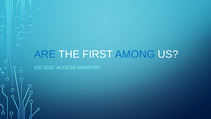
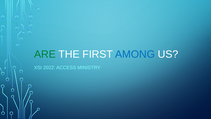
ARE colour: blue -> green (45, 54)
